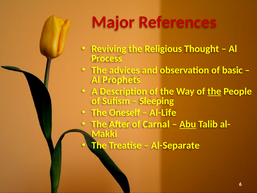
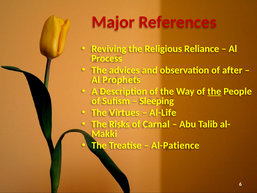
Thought: Thought -> Reliance (202, 49)
basic: basic -> after (232, 70)
Oneself: Oneself -> Virtues (124, 112)
After: After -> Risks (119, 124)
Abu underline: present -> none (188, 124)
Al-Separate: Al-Separate -> Al-Patience (175, 145)
